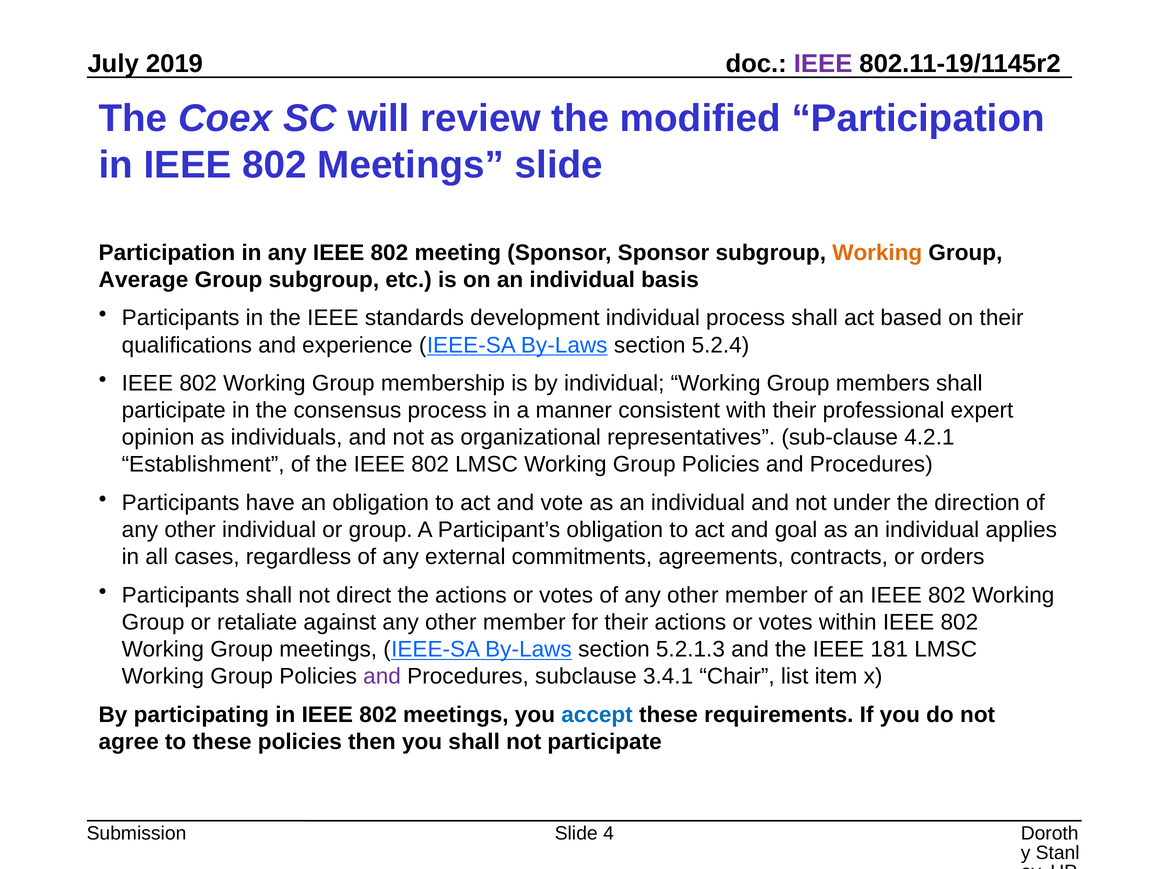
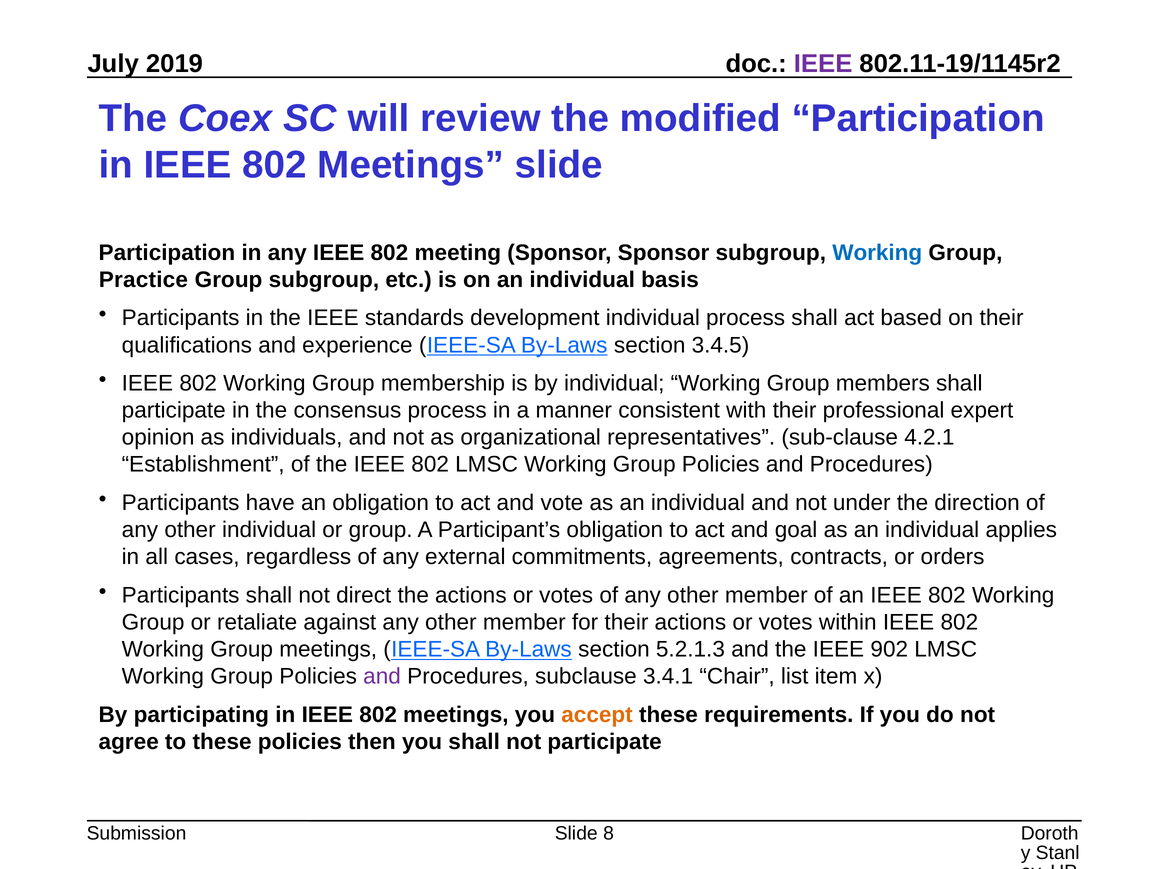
Working colour: orange -> blue (877, 253)
Average: Average -> Practice (143, 280)
5.2.4: 5.2.4 -> 3.4.5 (720, 345)
181: 181 -> 902 (889, 650)
accept colour: blue -> orange (597, 715)
4: 4 -> 8 (609, 834)
